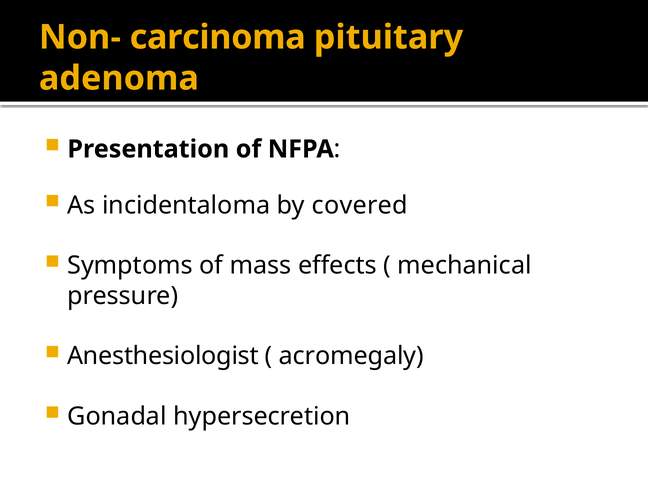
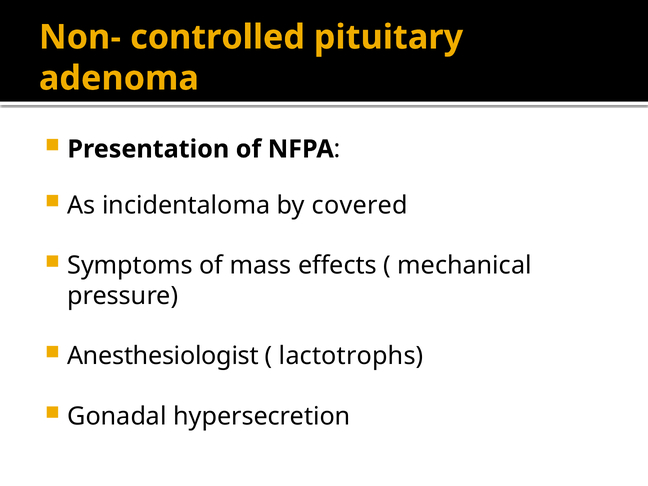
carcinoma: carcinoma -> controlled (218, 37)
acromegaly: acromegaly -> lactotrophs (351, 356)
